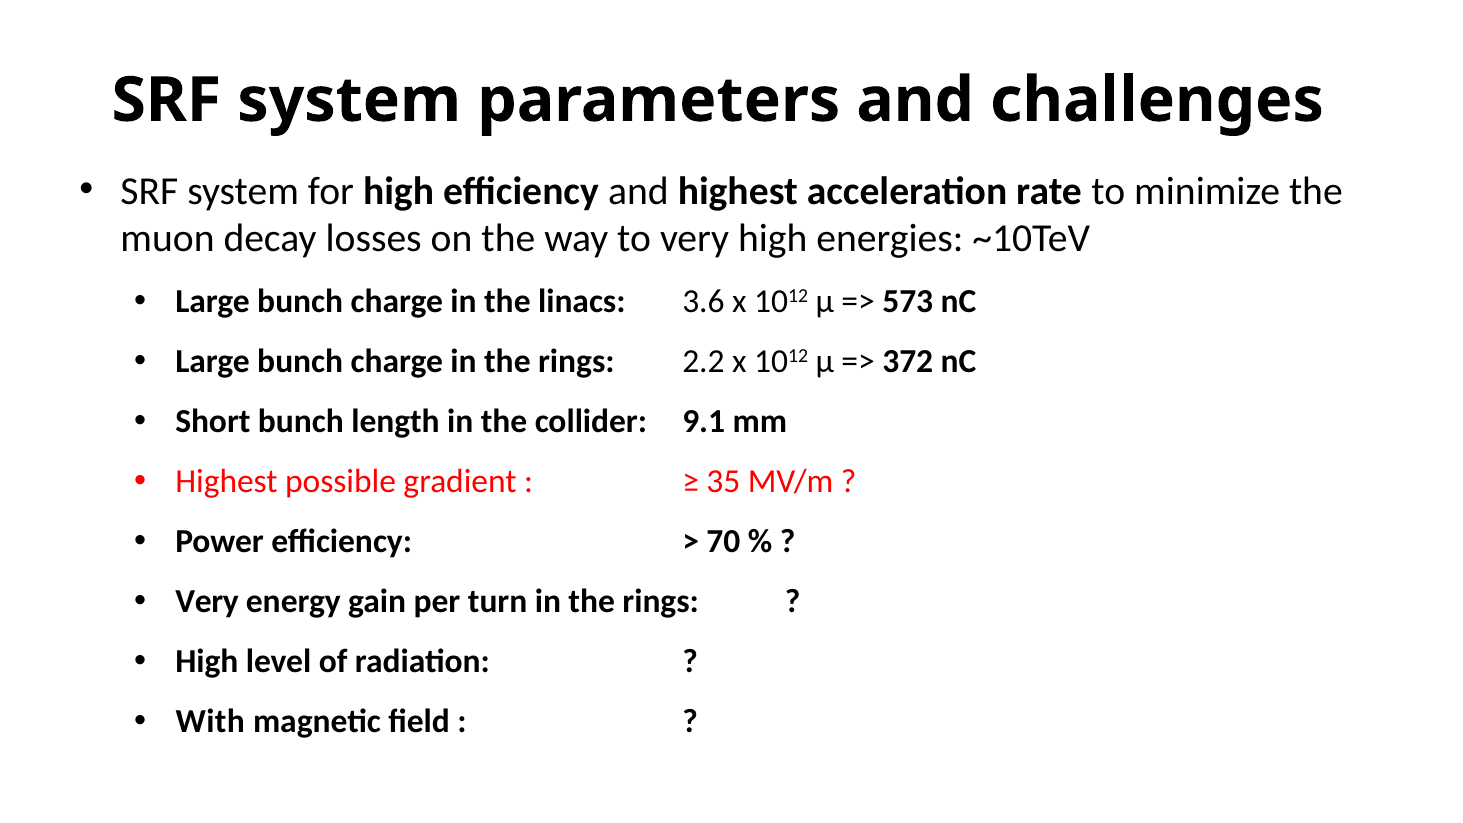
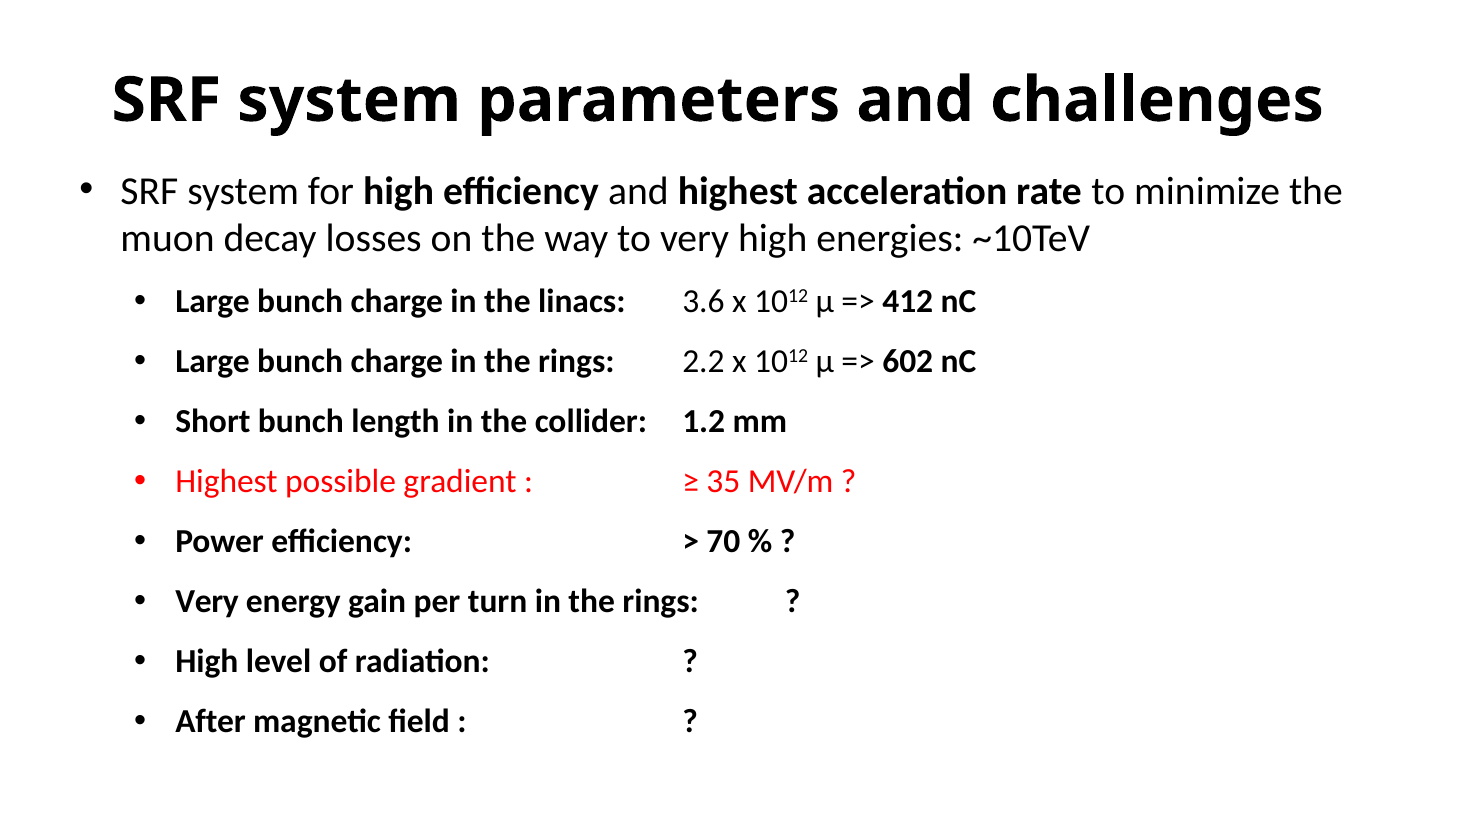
573: 573 -> 412 (908, 302)
372: 372 -> 602 (908, 362)
9.1: 9.1 -> 1.2 (704, 422)
With: With -> After (211, 722)
